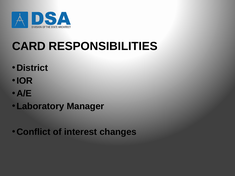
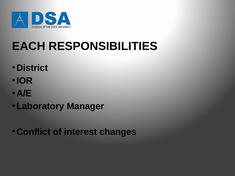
CARD: CARD -> EACH (29, 46)
